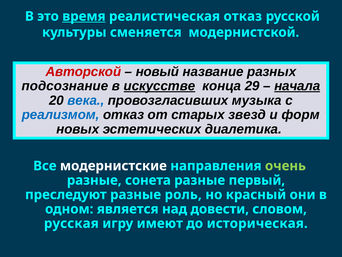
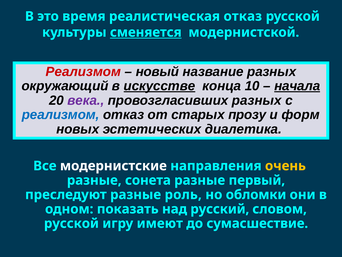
время underline: present -> none (84, 16)
сменяется underline: none -> present (146, 32)
Авторской: Авторской -> Реализмом (83, 71)
подсознание: подсознание -> окружающий (65, 86)
29: 29 -> 10 (252, 86)
века colour: blue -> purple (86, 100)
провозгласивших музыка: музыка -> разных (257, 100)
звезд: звезд -> прозу (247, 115)
очень colour: light green -> yellow (285, 166)
красный: красный -> обломки (256, 194)
является: является -> показать (128, 209)
довести: довести -> русский (220, 209)
русская: русская -> русской (71, 223)
историческая: историческая -> сумасшествие (257, 223)
